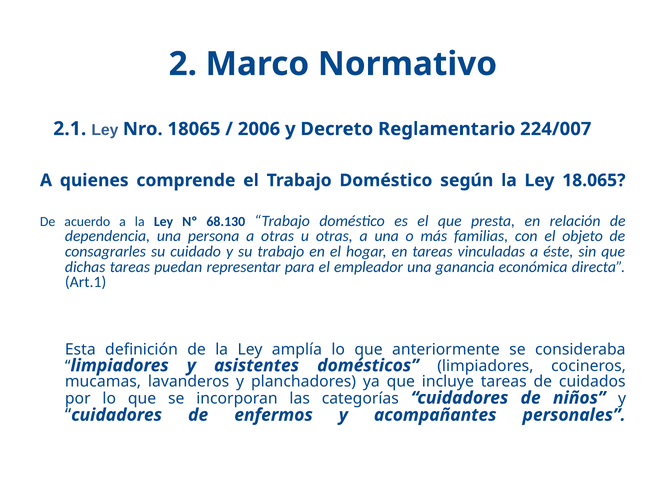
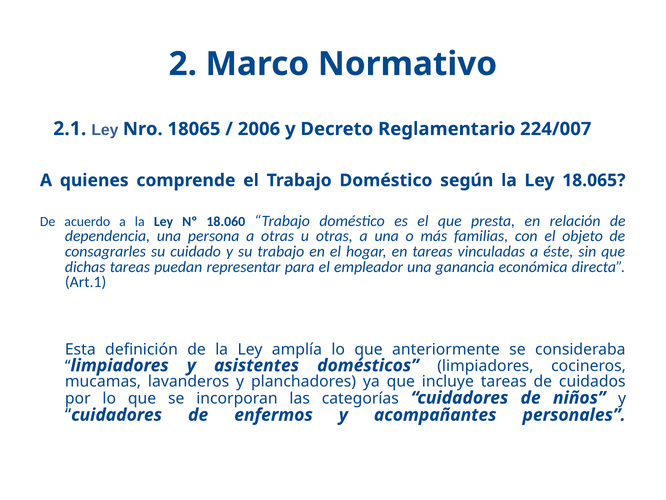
68.130: 68.130 -> 18.060 (226, 221)
